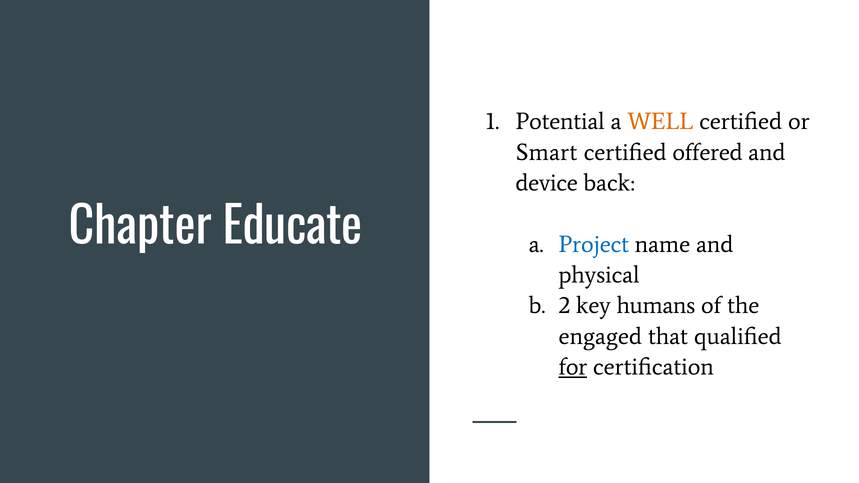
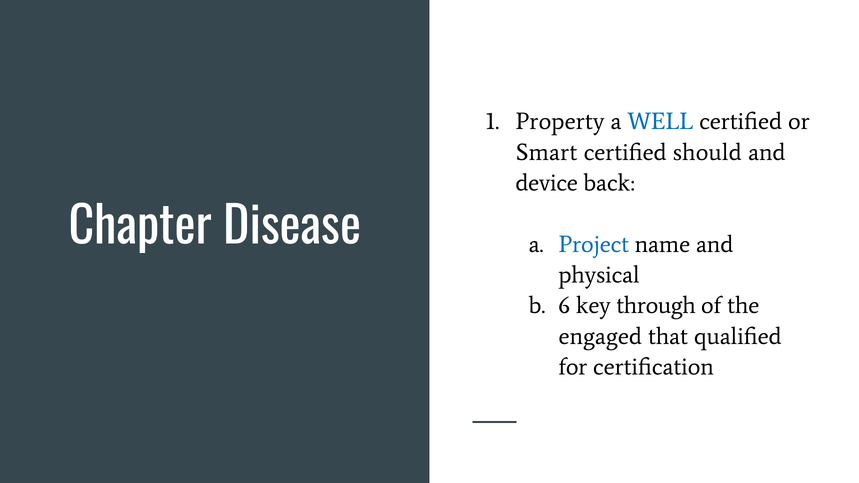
Potential: Potential -> Property (560, 122)
WELL colour: orange -> blue (660, 122)
offered: offered -> should (707, 152)
Educate: Educate -> Disease (292, 227)
2: 2 -> 6 (564, 306)
humans: humans -> through (656, 306)
for underline: present -> none (573, 367)
